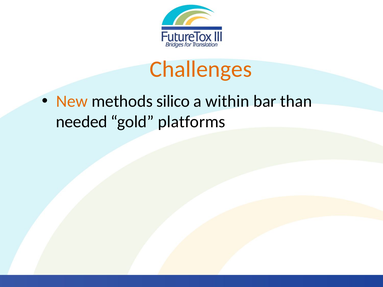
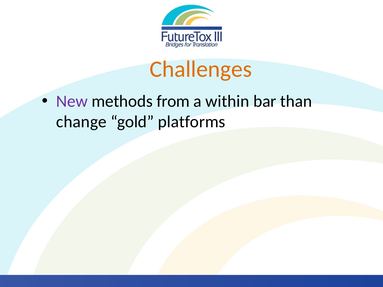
New colour: orange -> purple (72, 101)
silico: silico -> from (173, 101)
needed: needed -> change (81, 122)
